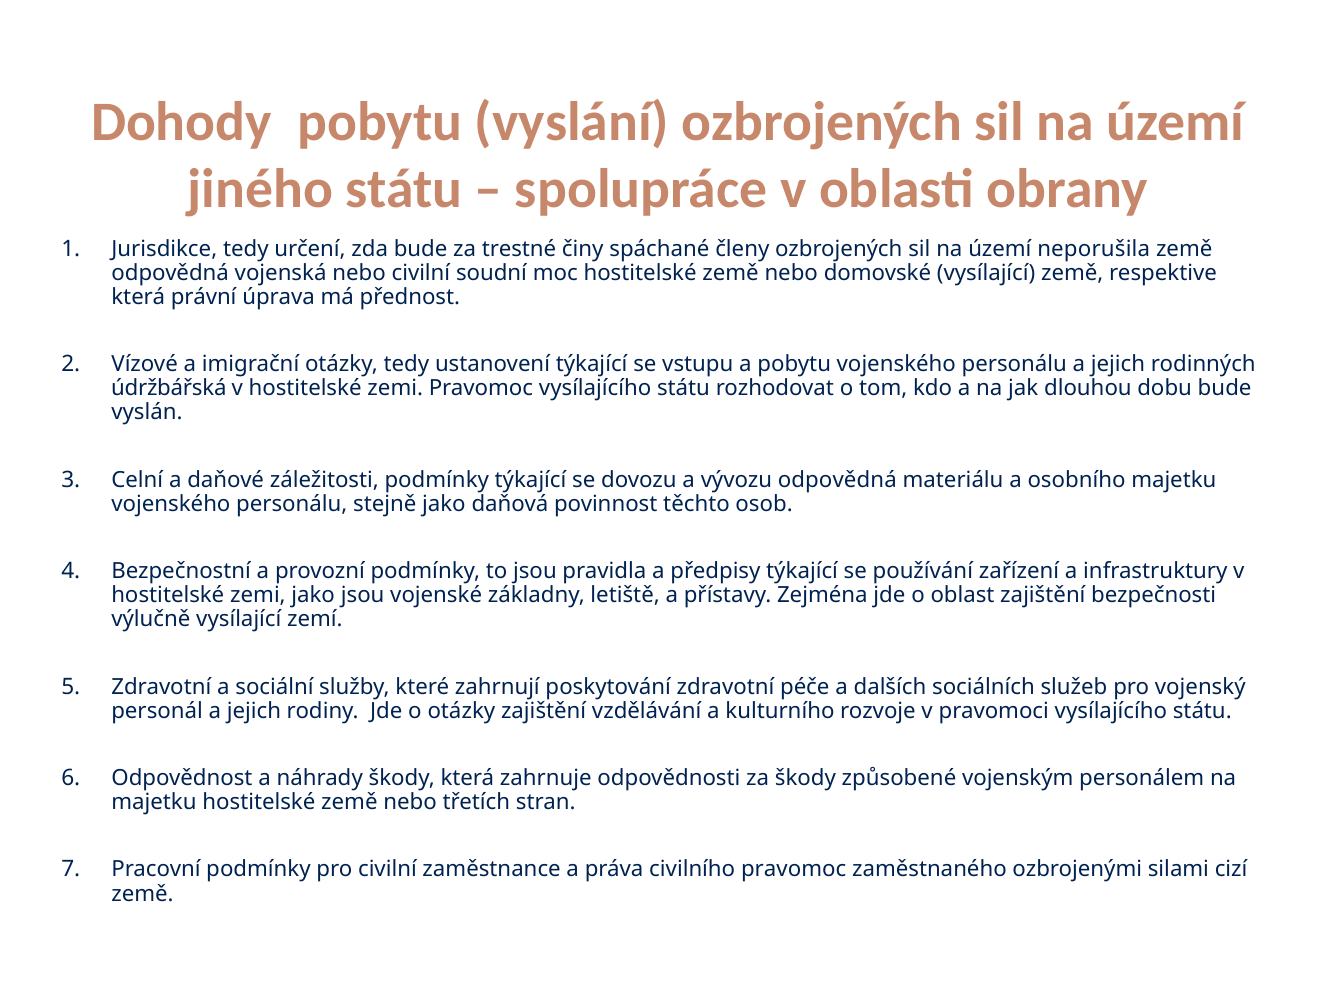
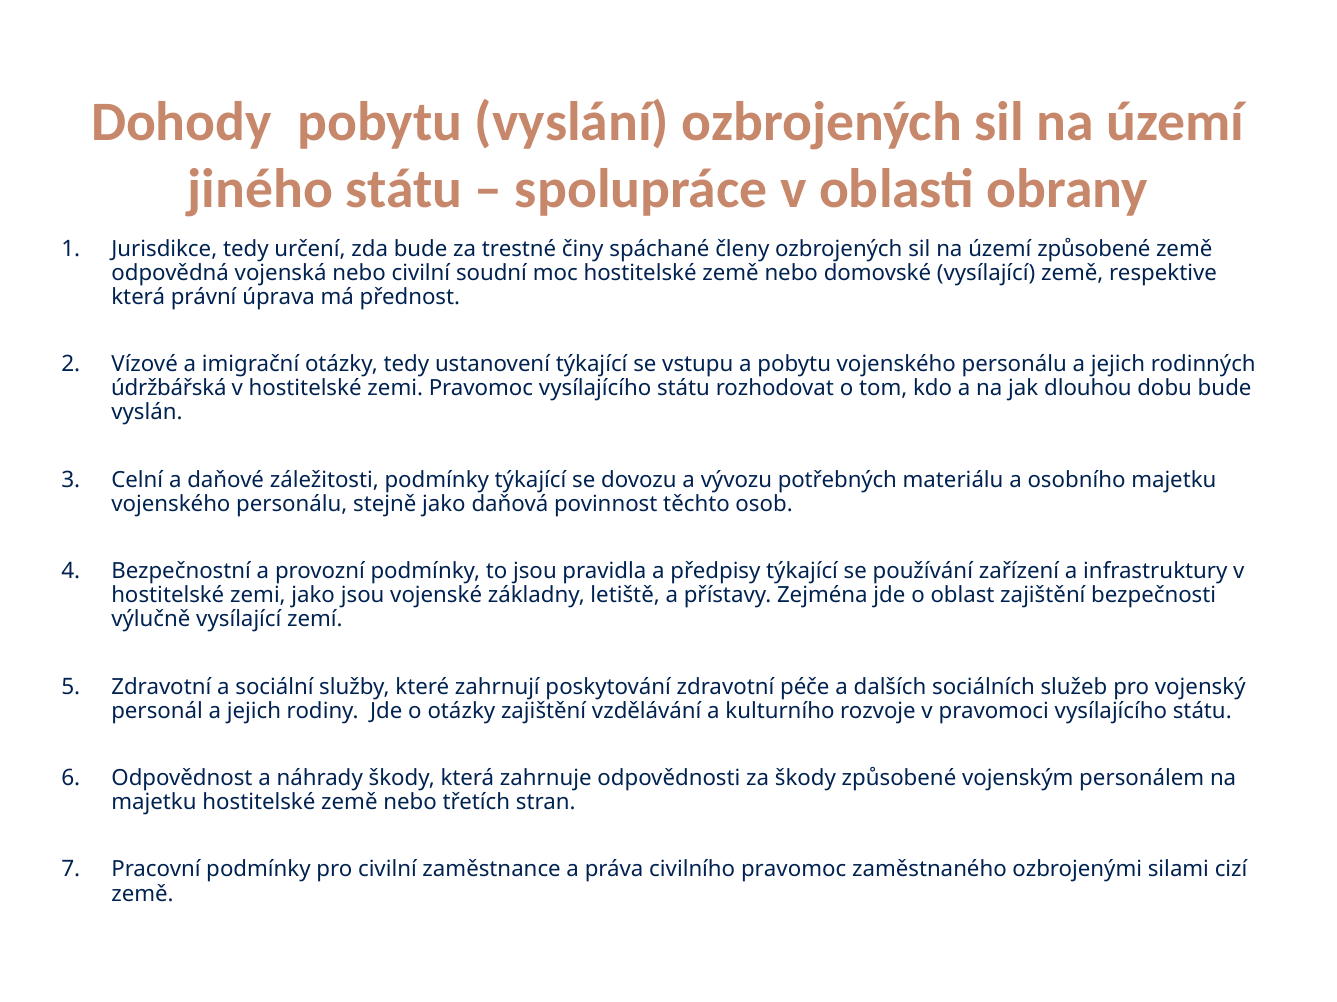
území neporušila: neporušila -> způsobené (1094, 249)
vývozu odpovědná: odpovědná -> potřebných (837, 480)
